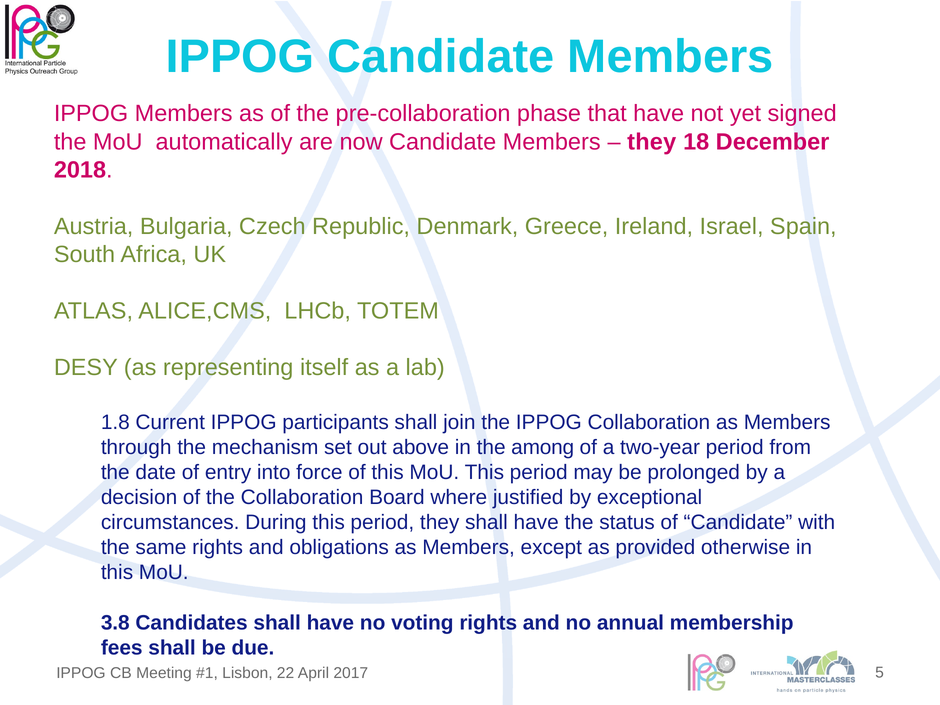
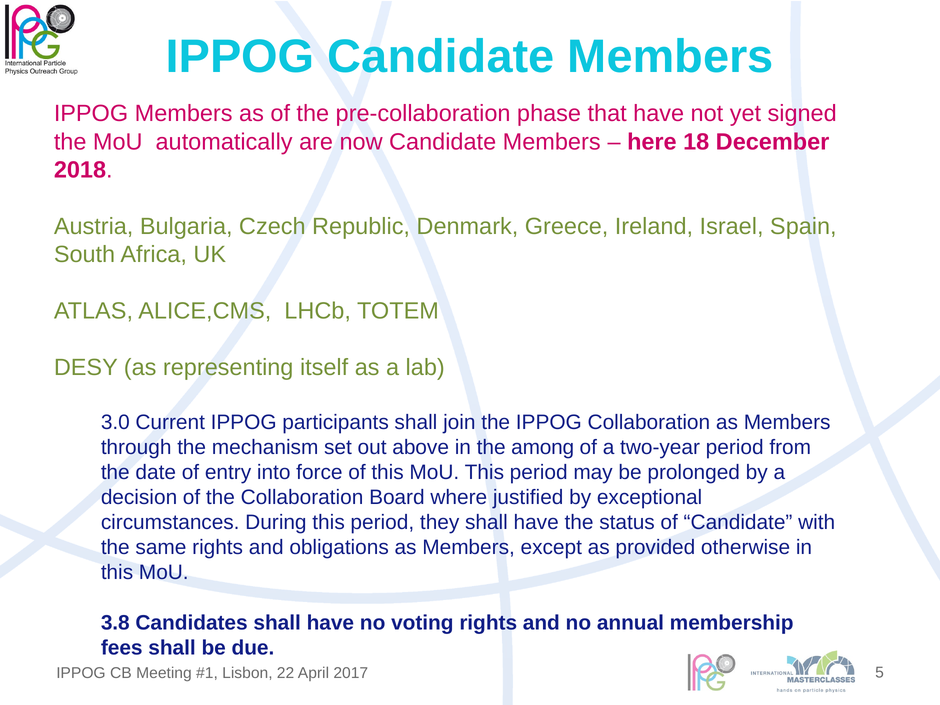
they: they -> here (652, 142)
1.8: 1.8 -> 3.0 (115, 422)
